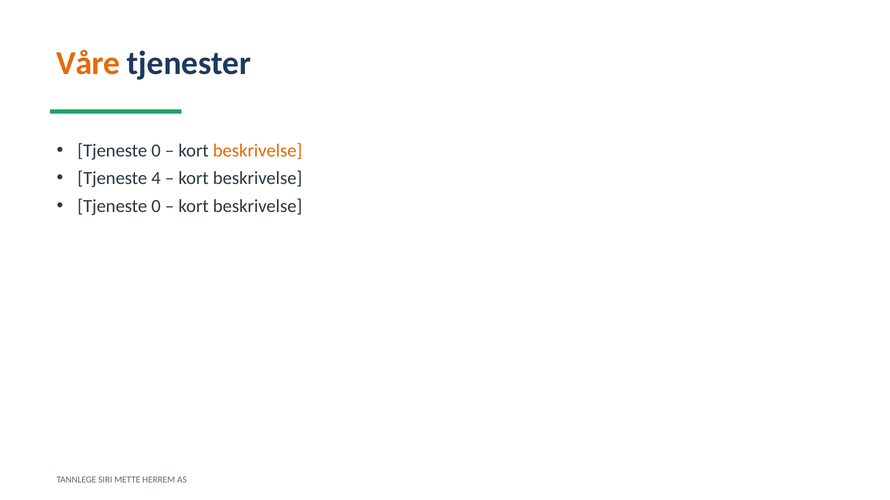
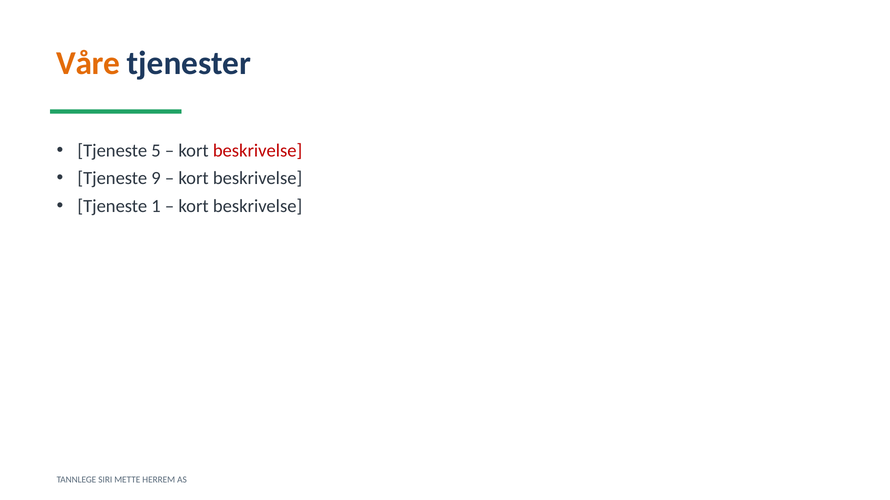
0: 0 -> 5 (156, 151)
beskrivelse colour: orange -> red (258, 151)
4: 4 -> 9 (156, 179)
0: 0 -> 1 (156, 206)
